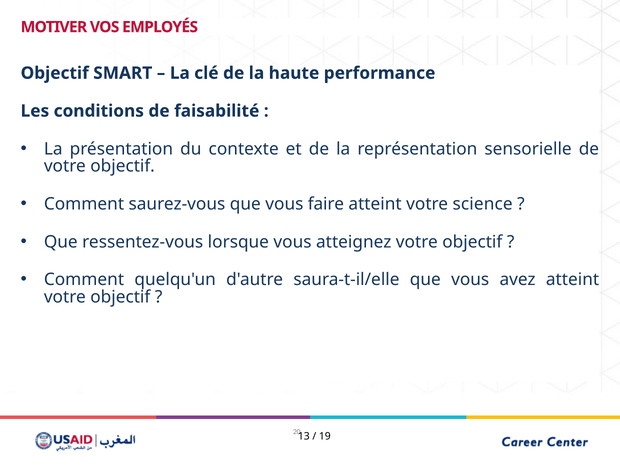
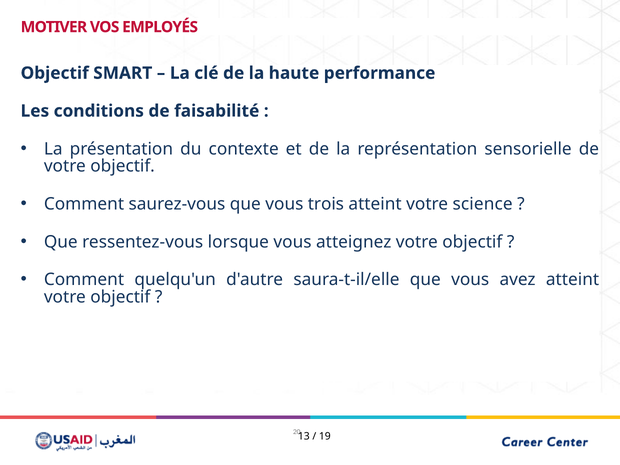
faire: faire -> trois (326, 204)
